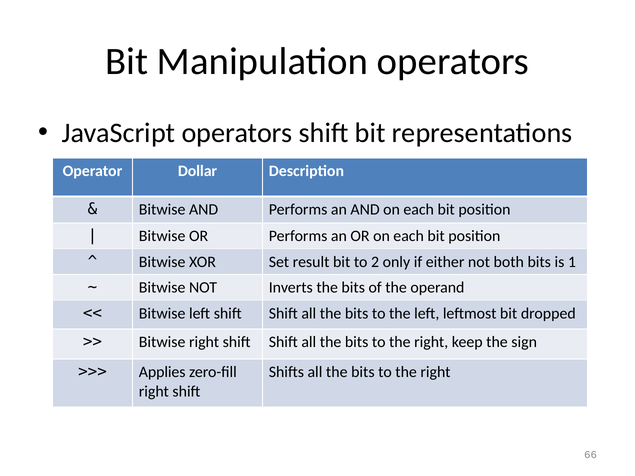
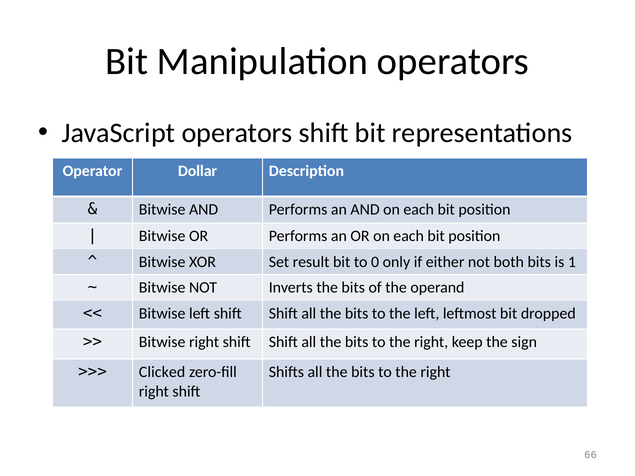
2: 2 -> 0 (375, 262)
Applies: Applies -> Clicked (162, 372)
